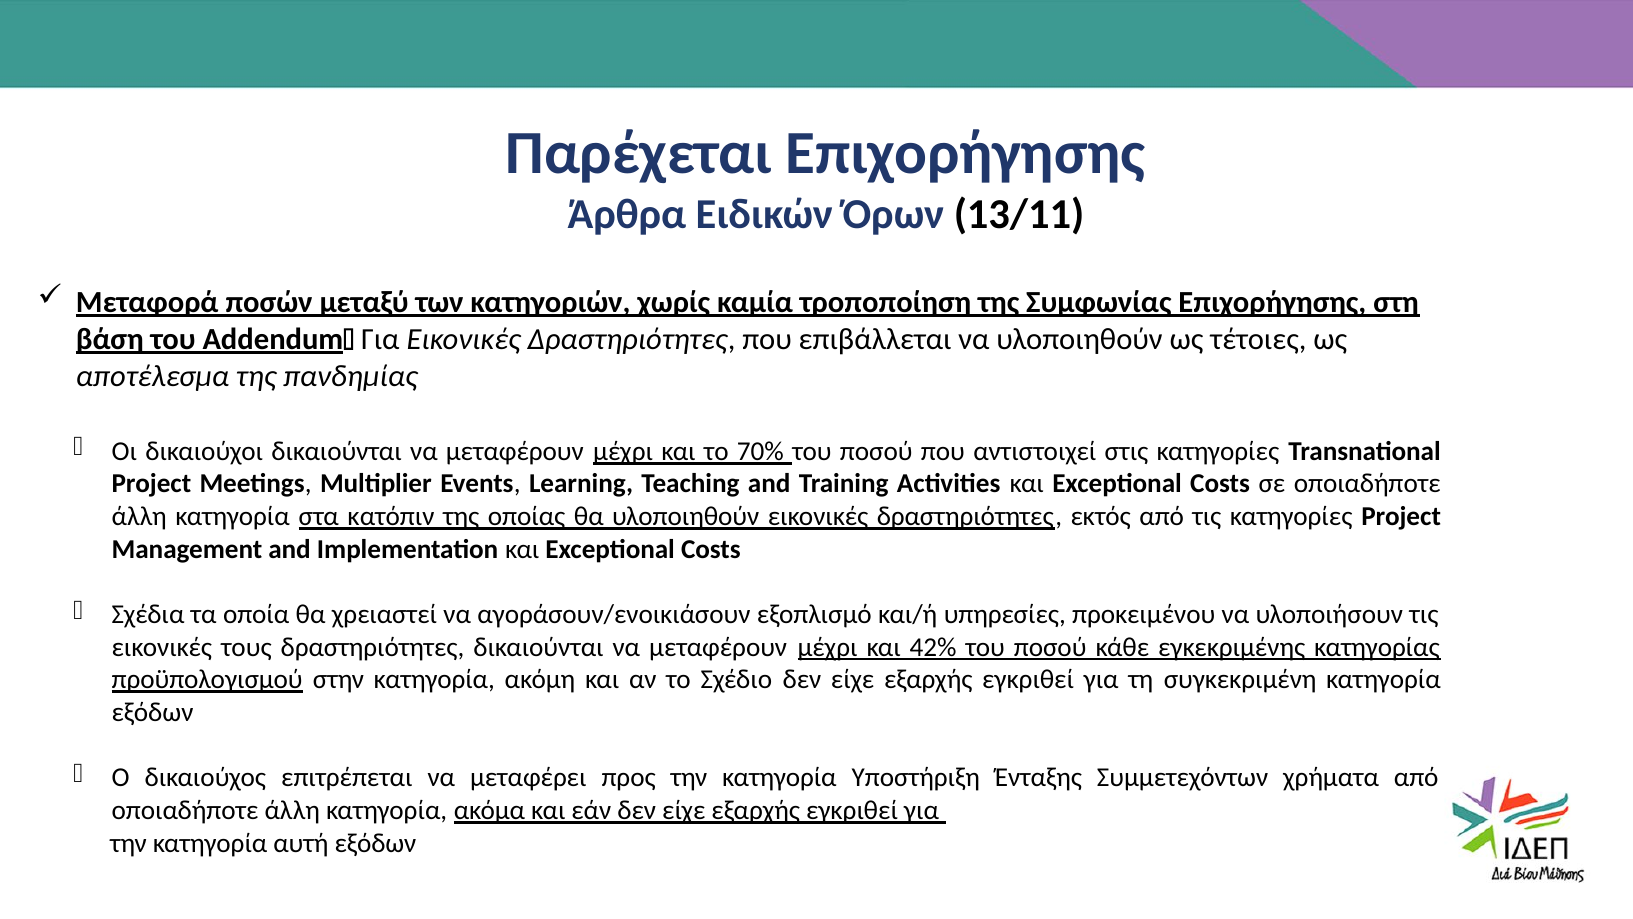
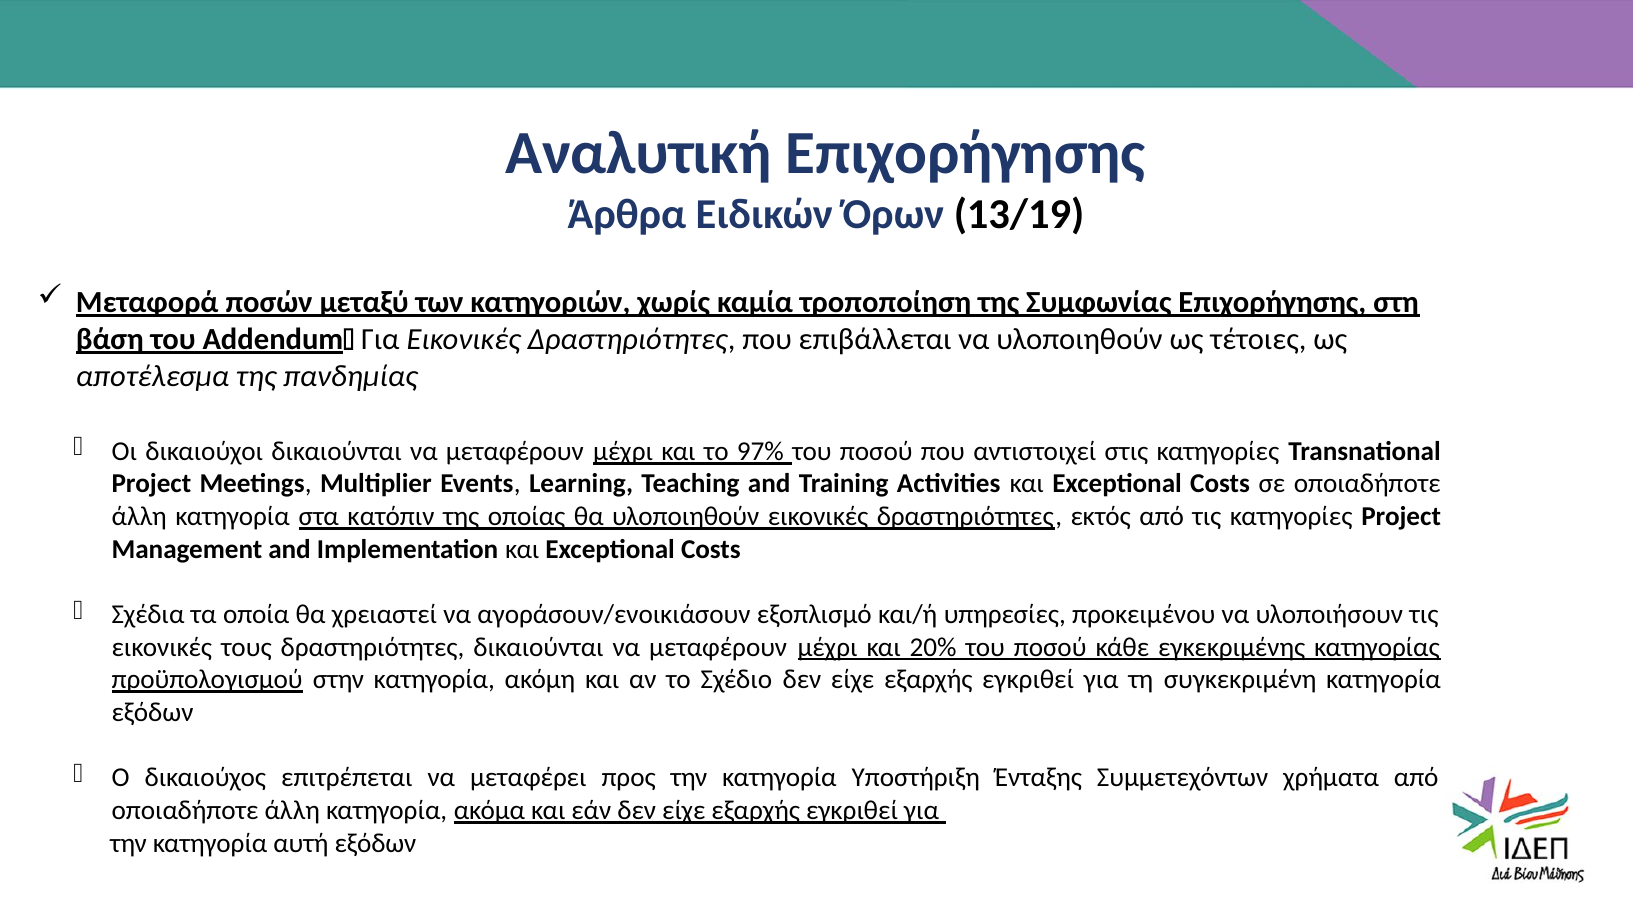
Παρέχεται: Παρέχεται -> Αναλυτική (639, 153)
13/11: 13/11 -> 13/19 (1019, 214)
70%: 70% -> 97% (760, 451)
42%: 42% -> 20% (933, 647)
